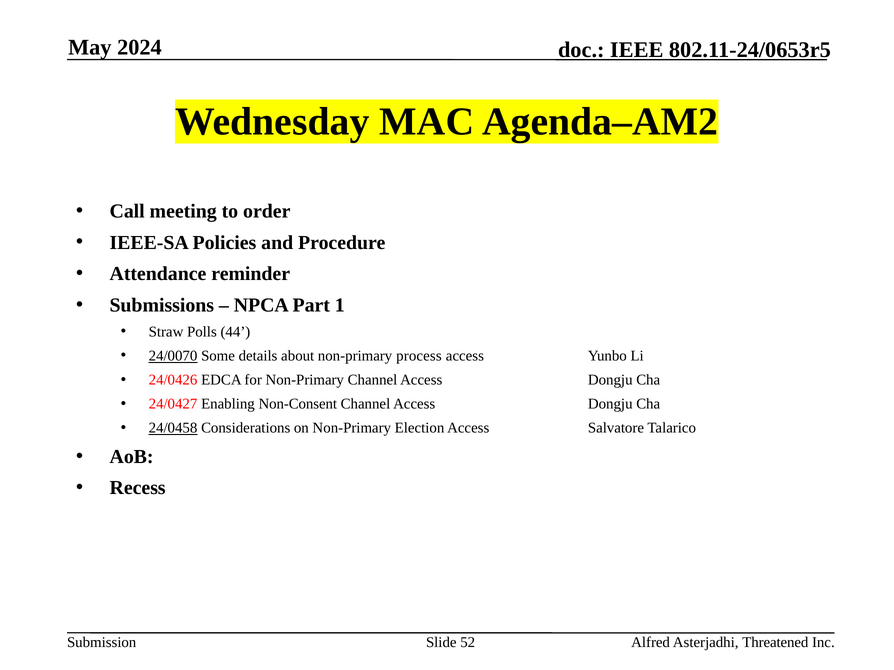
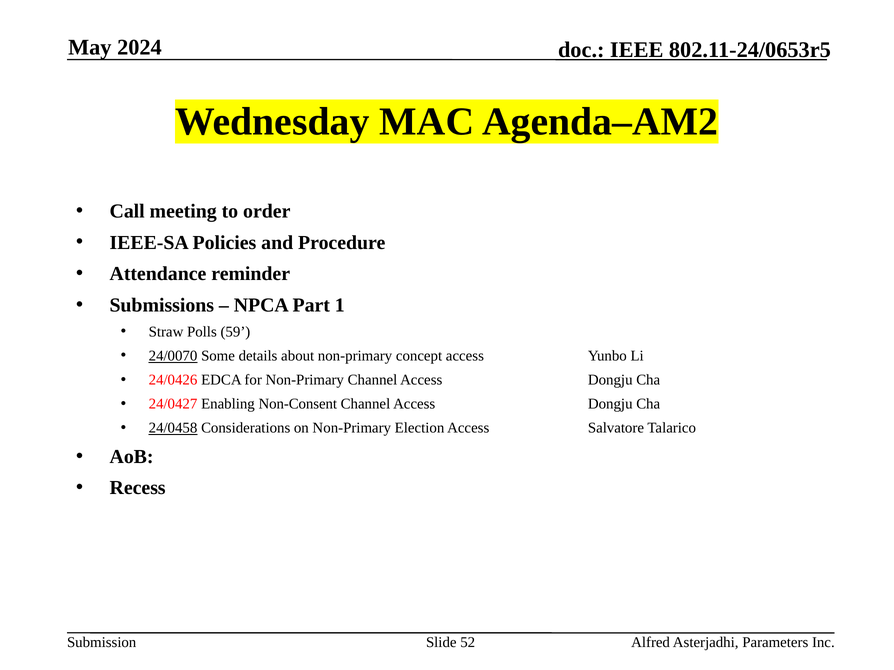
44: 44 -> 59 (235, 332)
process: process -> concept (419, 356)
Threatened: Threatened -> Parameters (775, 643)
